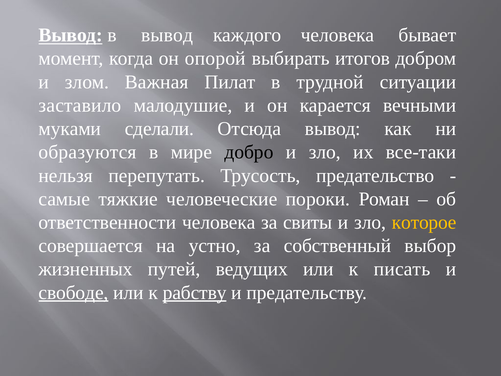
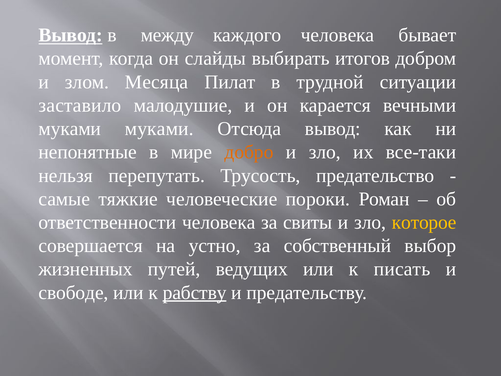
в вывод: вывод -> между (167, 35)
опорой: опорой -> слайды (215, 58)
Важная: Важная -> Месяца (157, 82)
муками сделали: сделали -> муками (159, 129)
образуются: образуются -> непонятные (88, 152)
добро colour: black -> orange (249, 152)
свободе underline: present -> none (73, 292)
